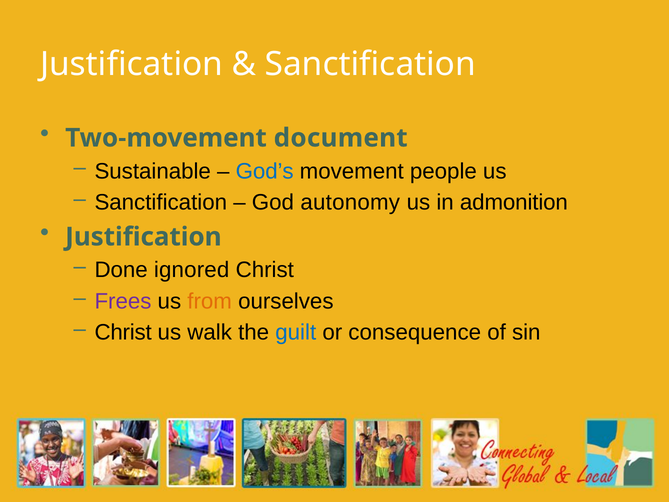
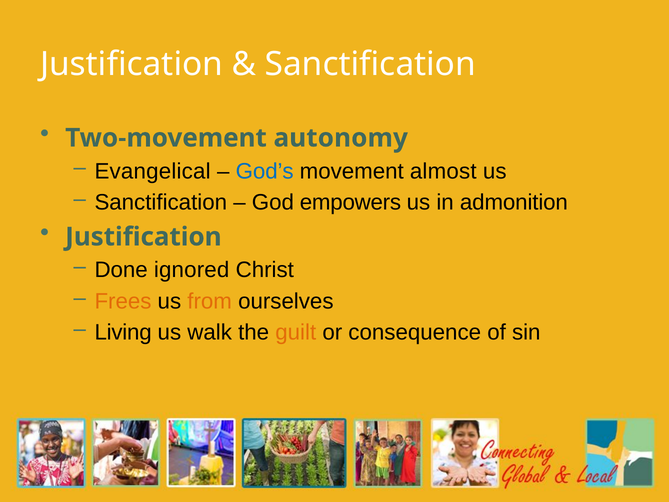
document: document -> autonomy (341, 138)
Sustainable: Sustainable -> Evangelical (153, 171)
people: people -> almost (443, 171)
autonomy: autonomy -> empowers (350, 202)
Frees colour: purple -> orange (123, 301)
Christ: Christ -> Living (123, 332)
guilt colour: blue -> orange (296, 332)
